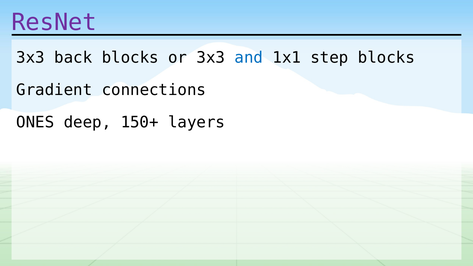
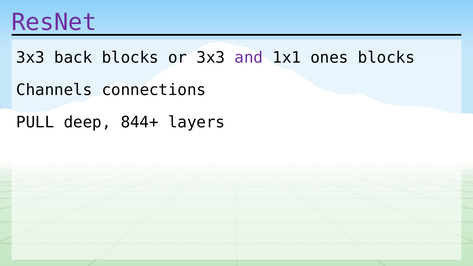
and colour: blue -> purple (249, 58)
step: step -> ones (329, 58)
Gradient: Gradient -> Channels (54, 90)
ONES: ONES -> PULL (35, 122)
150+: 150+ -> 844+ (140, 122)
